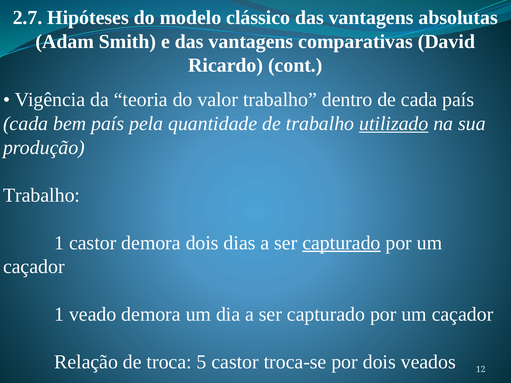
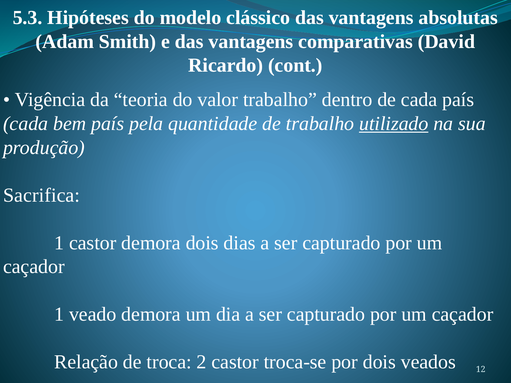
2.7: 2.7 -> 5.3 (28, 18)
Trabalho: Trabalho -> Sacrifica (42, 195)
capturado underline: present -> none (341, 243)
5: 5 -> 2 (202, 362)
